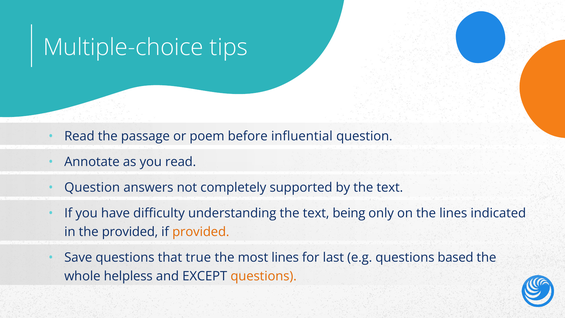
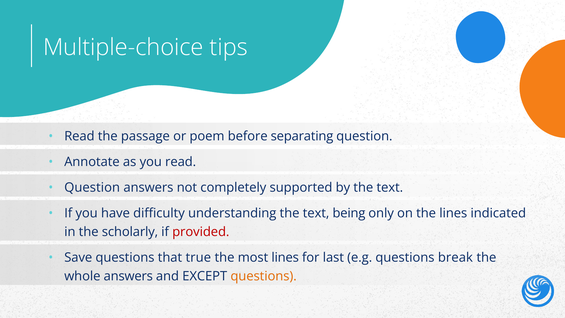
influential: influential -> separating (302, 136)
the provided: provided -> scholarly (130, 232)
provided colour: orange -> red (201, 232)
based: based -> break (455, 258)
whole helpless: helpless -> answers (128, 276)
